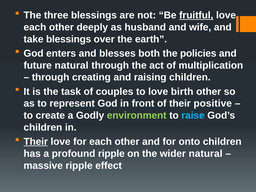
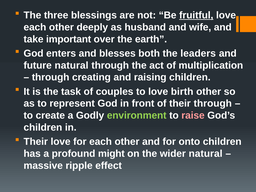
take blessings: blessings -> important (69, 39)
policies: policies -> leaders (198, 53)
their positive: positive -> through (213, 103)
raise colour: light blue -> pink (193, 115)
Their underline: present -> none (36, 142)
profound ripple: ripple -> might (111, 154)
